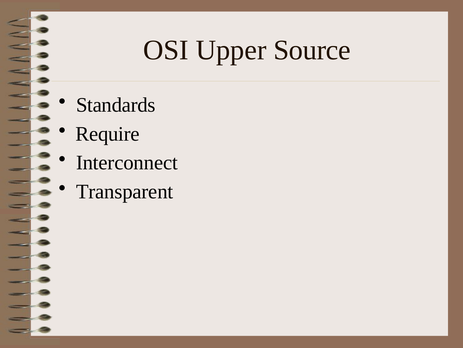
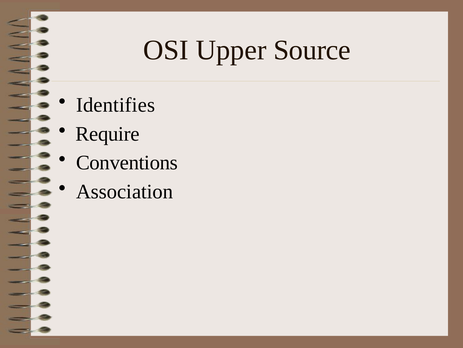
Standards: Standards -> Identifies (116, 105)
Interconnect: Interconnect -> Conventions (127, 162)
Transparent: Transparent -> Association (125, 191)
